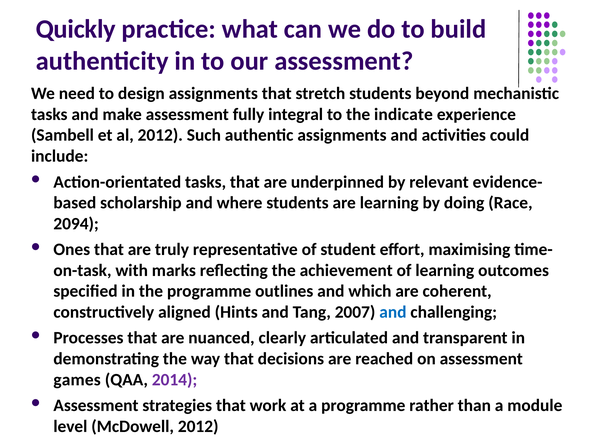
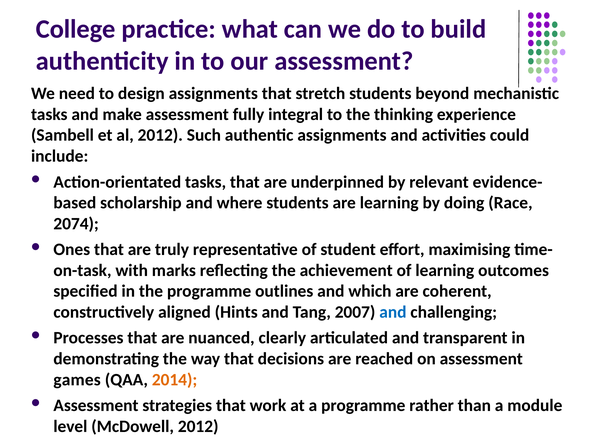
Quickly: Quickly -> College (76, 29)
indicate: indicate -> thinking (404, 114)
2094: 2094 -> 2074 (76, 224)
2014 colour: purple -> orange (175, 380)
